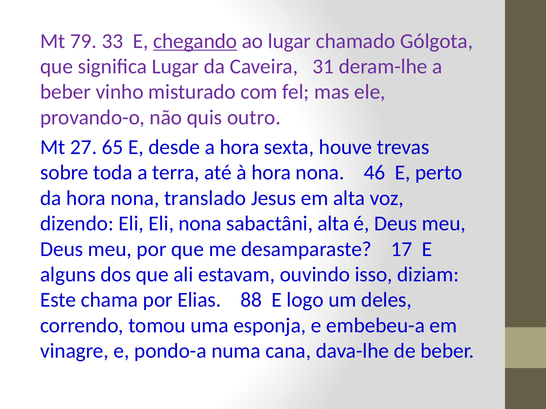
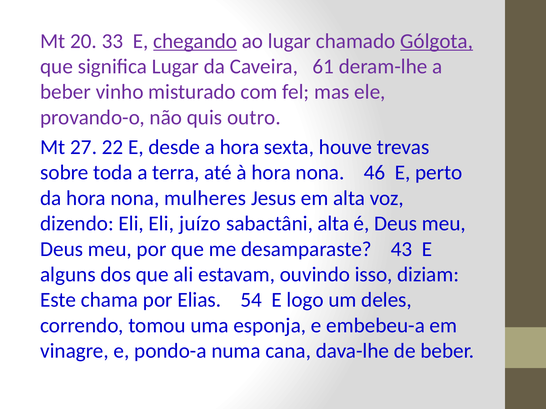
79: 79 -> 20 (84, 41)
Gólgota underline: none -> present (437, 41)
31: 31 -> 61 (323, 67)
65: 65 -> 22 (113, 147)
translado: translado -> mulheres (205, 198)
Eli nona: nona -> juízo (200, 224)
17: 17 -> 43 (402, 249)
88: 88 -> 54 (251, 300)
